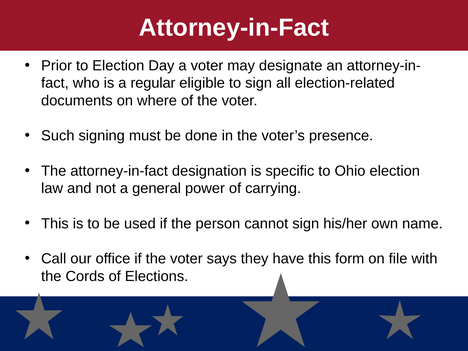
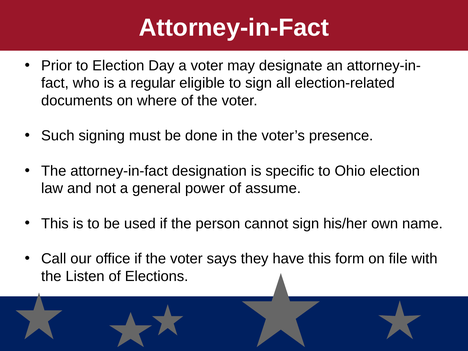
carrying: carrying -> assume (273, 188)
Cords: Cords -> Listen (85, 276)
